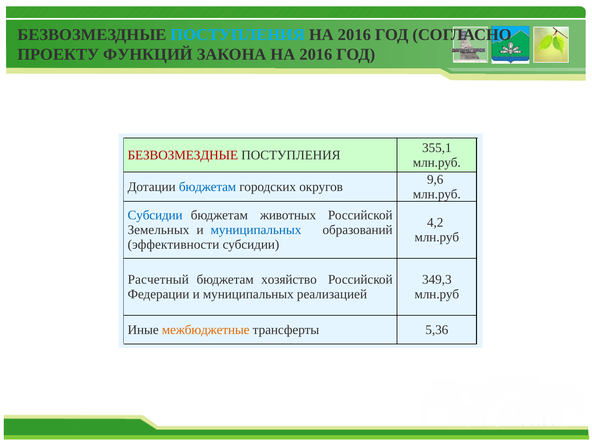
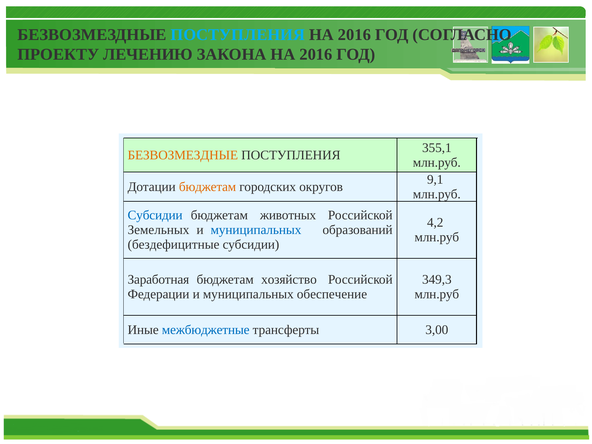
ФУНКЦИЙ: ФУНКЦИЙ -> ЛЕЧЕНИЮ (148, 55)
БЕЗВОЗМЕЗДНЫЕ colour: red -> orange (183, 155)
9,6: 9,6 -> 9,1 (435, 179)
бюджетам colour: blue -> orange (208, 187)
эффективности: эффективности -> бездефицитные (174, 244)
Расчетный: Расчетный -> Заработная (158, 280)
реализацией: реализацией -> обеспечение (332, 294)
межбюджетные colour: orange -> blue (206, 330)
5,36: 5,36 -> 3,00 (437, 330)
